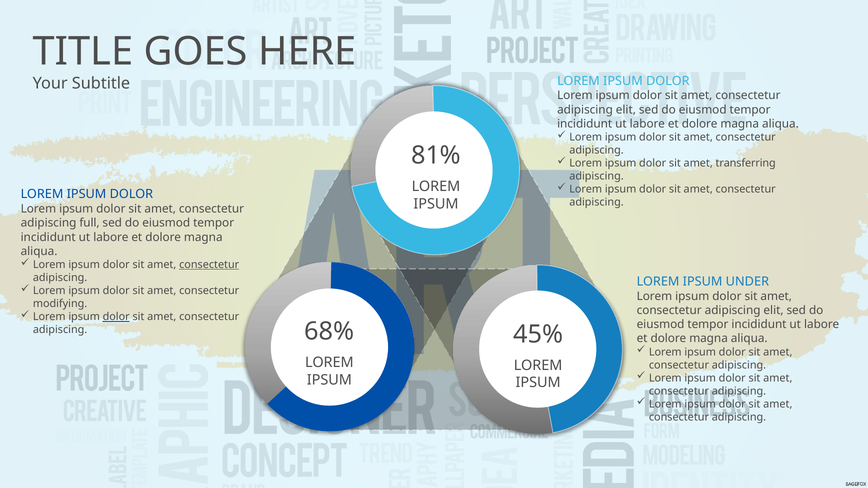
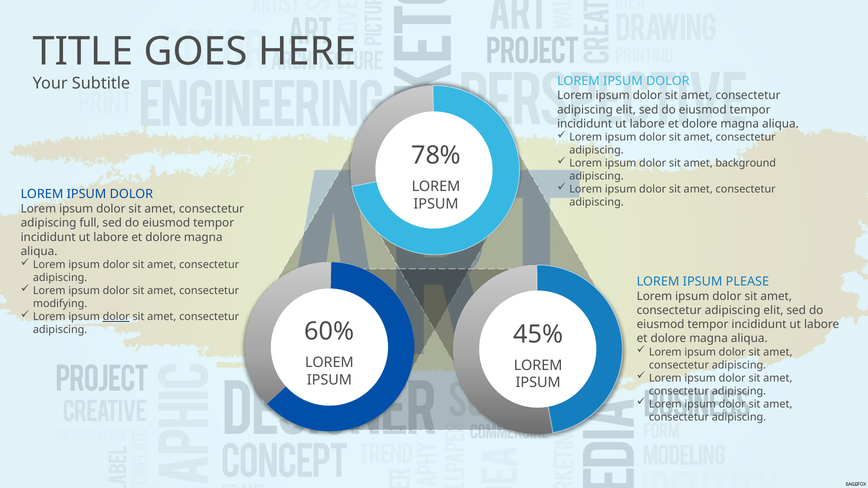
81%: 81% -> 78% (436, 155)
transferring: transferring -> background (746, 163)
consectetur underline: present -> none (209, 265)
UNDER: UNDER -> PLEASE (747, 282)
68%: 68% -> 60% (329, 332)
